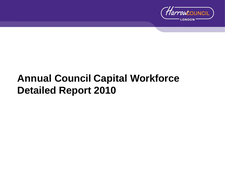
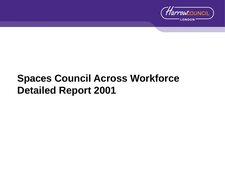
Annual: Annual -> Spaces (35, 78)
Capital: Capital -> Across (111, 78)
2010: 2010 -> 2001 (105, 90)
